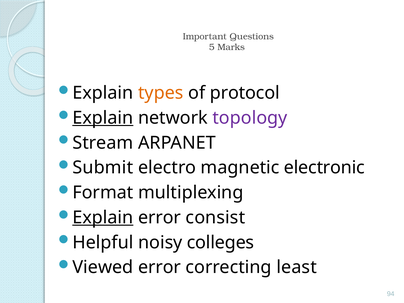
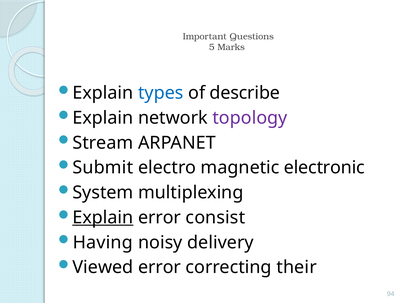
types colour: orange -> blue (161, 93)
protocol: protocol -> describe (245, 93)
Explain underline: present -> none (103, 118)
Format: Format -> System (103, 193)
Helpful: Helpful -> Having (103, 242)
colleges: colleges -> delivery (220, 242)
least: least -> their (297, 267)
